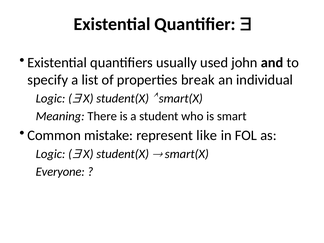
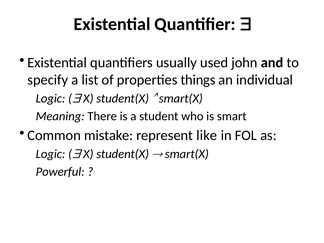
break: break -> things (198, 80)
Everyone: Everyone -> Powerful (60, 172)
